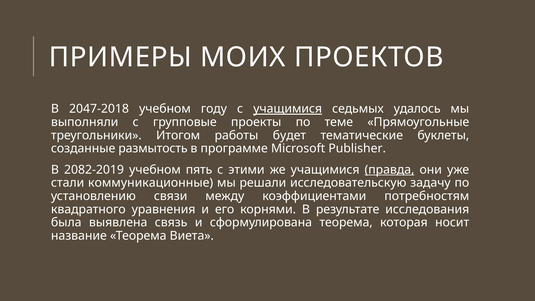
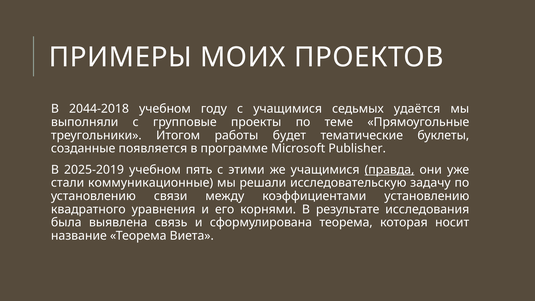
2047-2018: 2047-2018 -> 2044-2018 (99, 109)
учащимися underline: present -> none (288, 109)
удалось: удалось -> удаётся (417, 109)
размытость: размытость -> появляется (153, 149)
2082-2019: 2082-2019 -> 2025-2019 (94, 170)
коэффициентами потребностям: потребностям -> установлению (427, 196)
